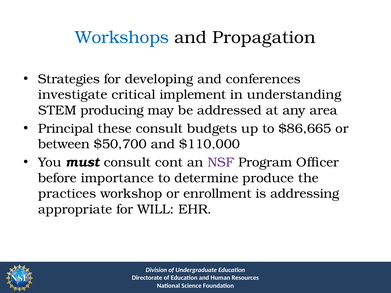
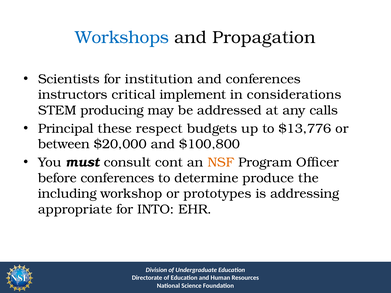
Strategies: Strategies -> Scientists (69, 79)
developing: developing -> institution (159, 79)
investigate: investigate -> instructors (73, 95)
understanding: understanding -> considerations (294, 95)
area: area -> calls (324, 110)
these consult: consult -> respect (159, 129)
$86,665: $86,665 -> $13,776 (305, 129)
$50,700: $50,700 -> $20,000 (120, 144)
$110,000: $110,000 -> $100,800 (210, 144)
NSF colour: purple -> orange (221, 163)
before importance: importance -> conferences (117, 178)
practices: practices -> including (67, 194)
enrollment: enrollment -> prototypes (217, 194)
WILL: WILL -> INTO (156, 209)
